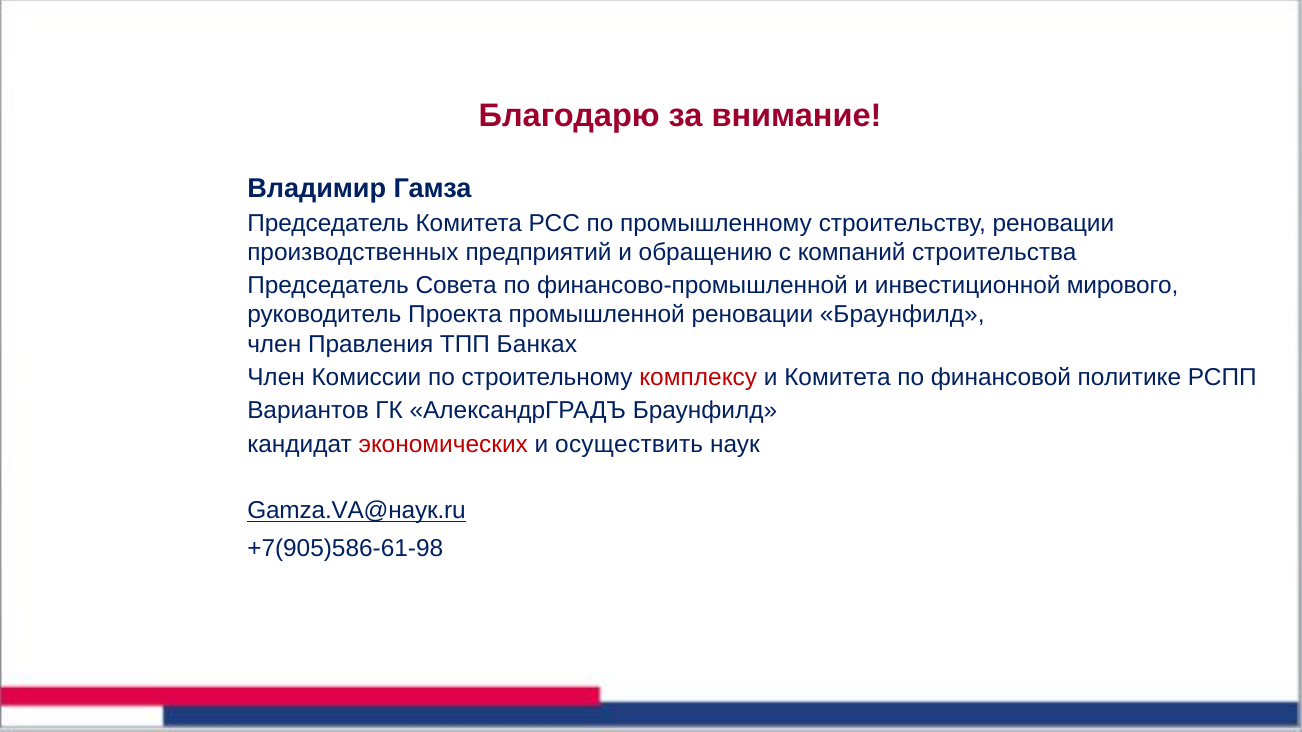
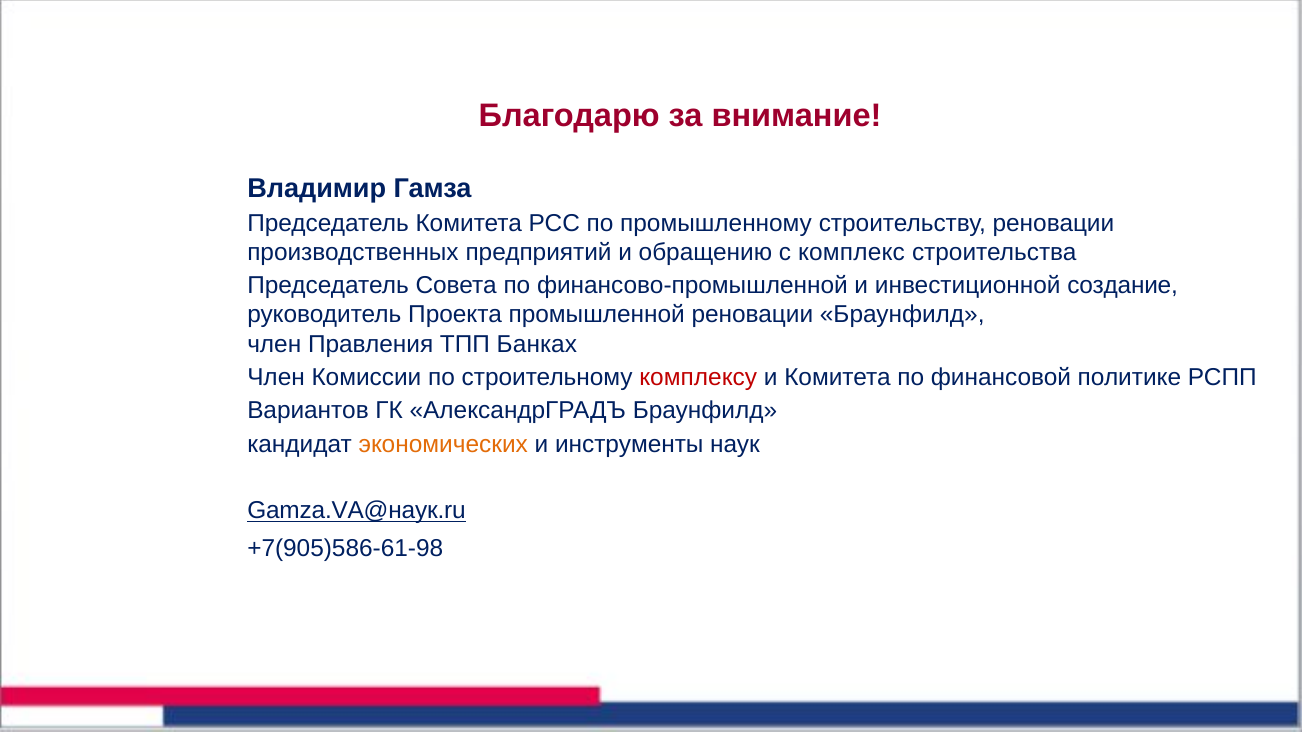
компаний: компаний -> комплекс (851, 252)
мирового: мирового -> создание (1123, 286)
экономических colour: red -> orange (443, 444)
осуществить: осуществить -> инструменты (629, 444)
